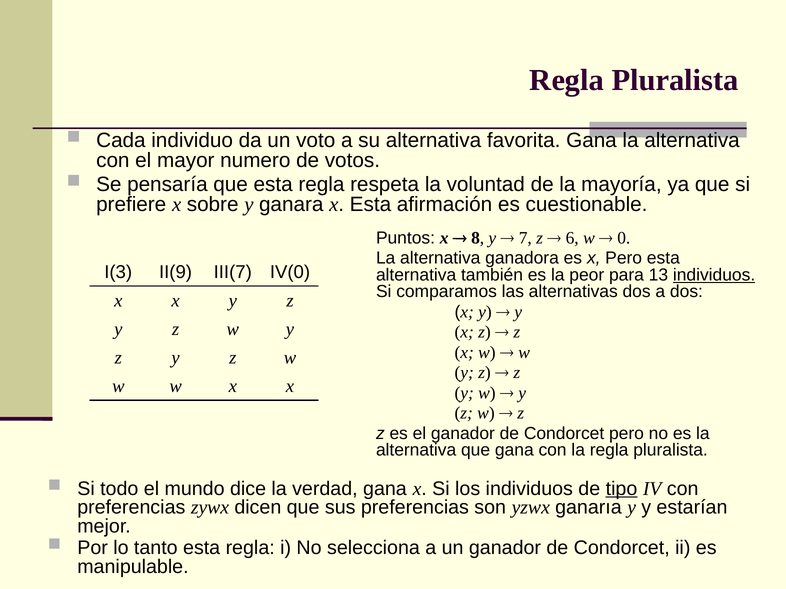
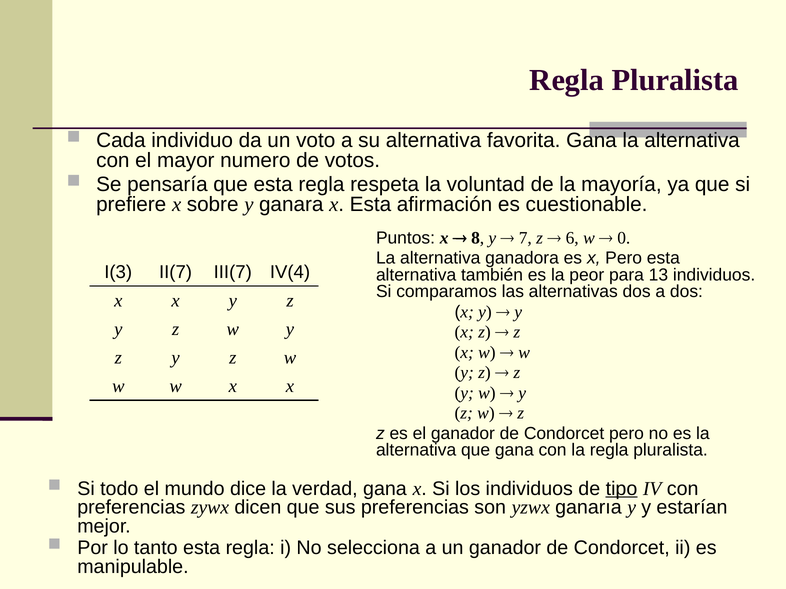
II(9: II(9 -> II(7 (176, 272)
IV(0: IV(0 -> IV(4 (290, 272)
individuos underline: present -> none (714, 275)
